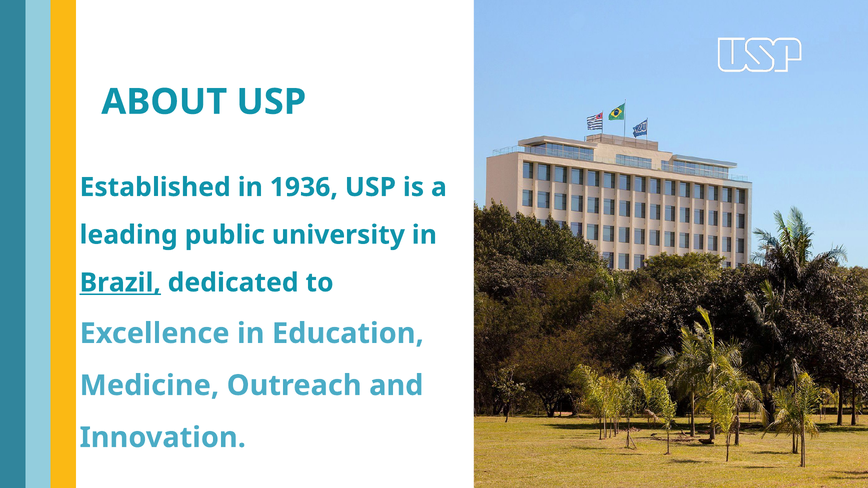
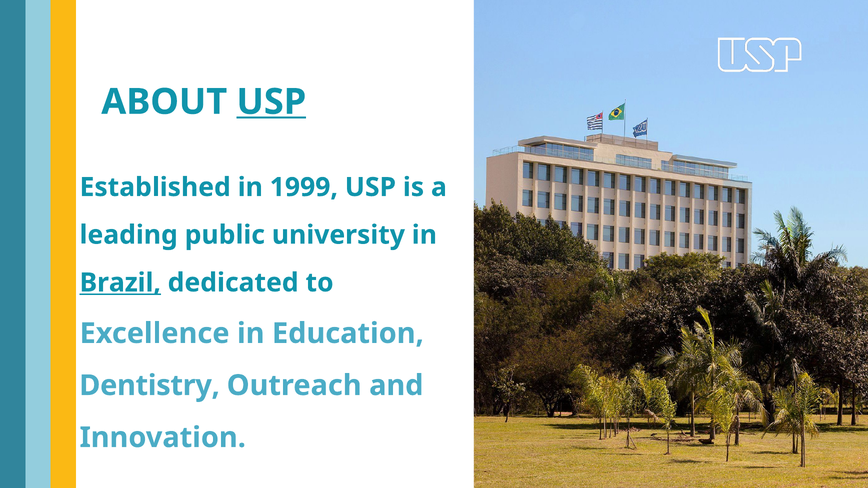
USP underline: none -> present (271, 102)
1936: 1936 -> 1999 (304, 187)
Medicine: Medicine -> Dentistry (150, 386)
